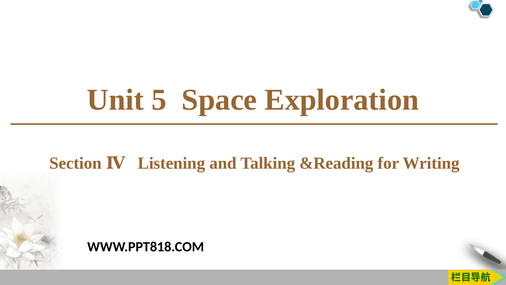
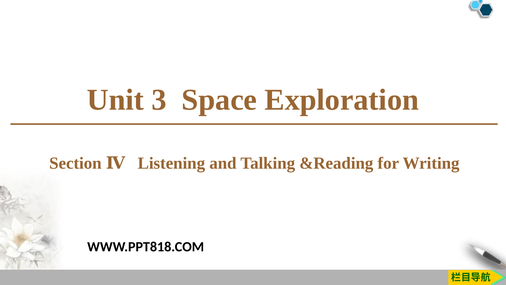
5: 5 -> 3 (159, 100)
